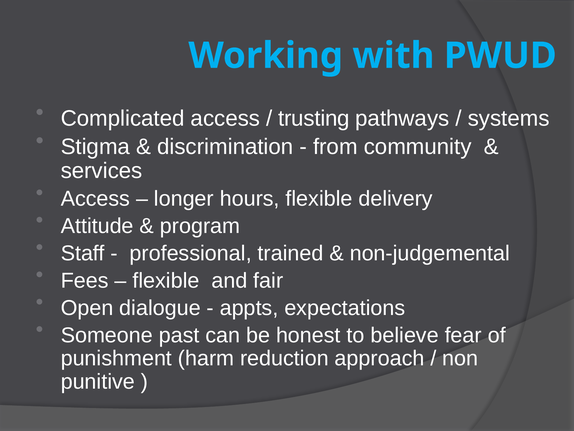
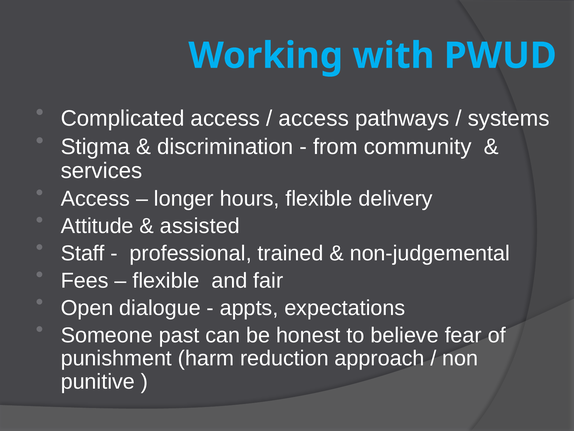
trusting: trusting -> access (314, 118)
program: program -> assisted (200, 226)
